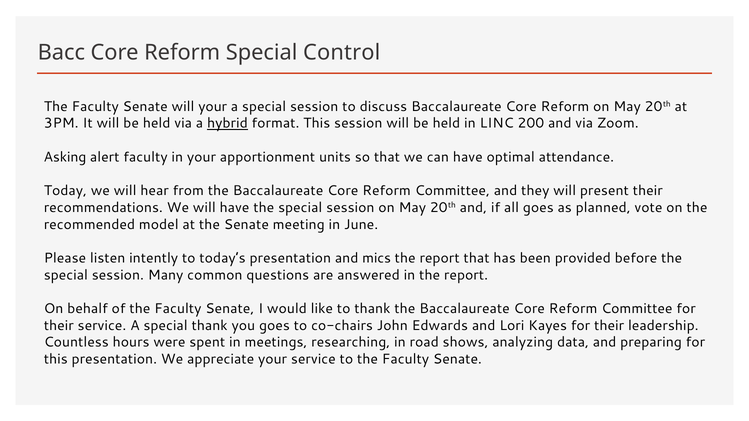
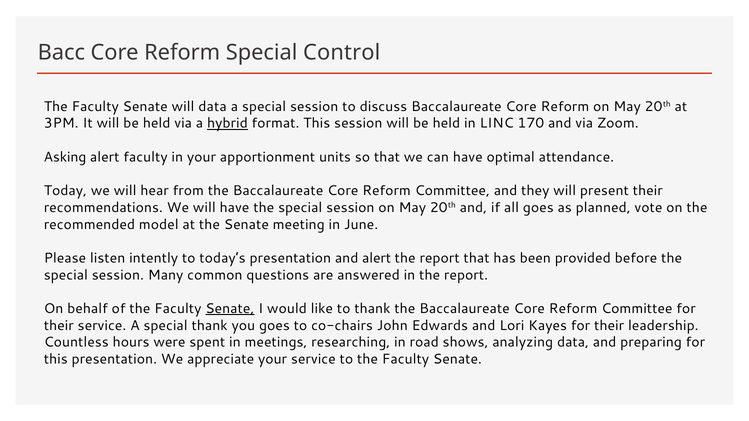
will your: your -> data (213, 107)
200: 200 -> 170 (531, 123)
and mics: mics -> alert (377, 258)
Senate underline: none -> present (230, 309)
